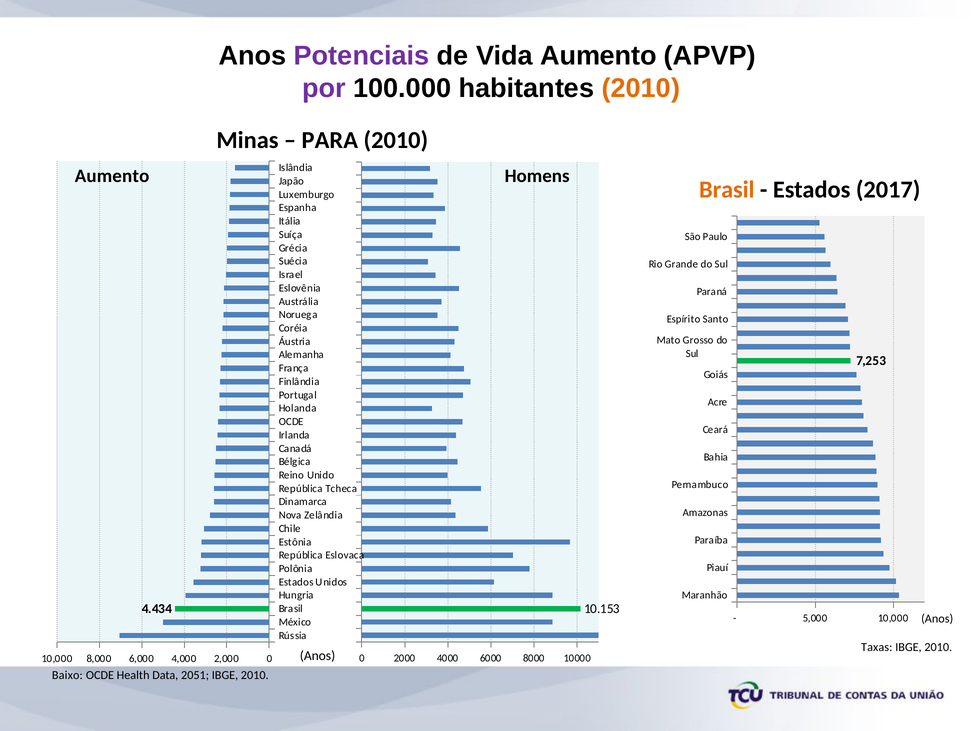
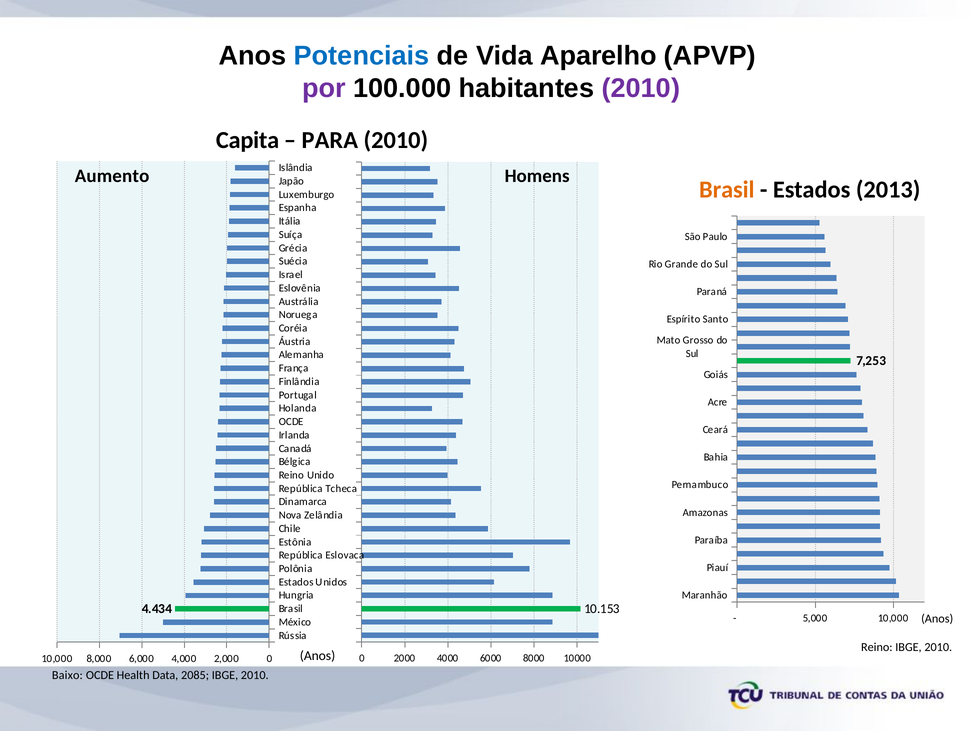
Potenciais colour: purple -> blue (362, 56)
Vida Aumento: Aumento -> Aparelho (598, 56)
2010 colour: orange -> purple (641, 88)
Minas: Minas -> Capita (248, 140)
2017: 2017 -> 2013 (888, 190)
Taxas: Taxas -> Reino (877, 647)
2051: 2051 -> 2085 (195, 676)
